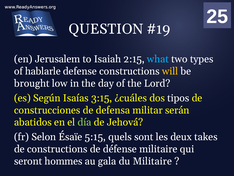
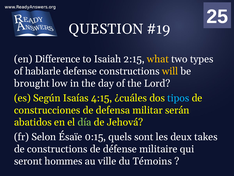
Jerusalem: Jerusalem -> Difference (58, 59)
what colour: light blue -> yellow (158, 59)
3:15: 3:15 -> 4:15 (102, 98)
tipos colour: white -> light blue (178, 98)
5:15: 5:15 -> 0:15 (95, 137)
gala: gala -> ville (107, 161)
du Militaire: Militaire -> Témoins (152, 161)
